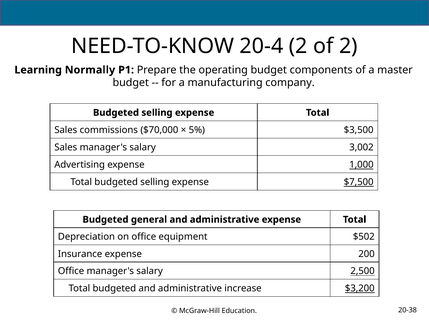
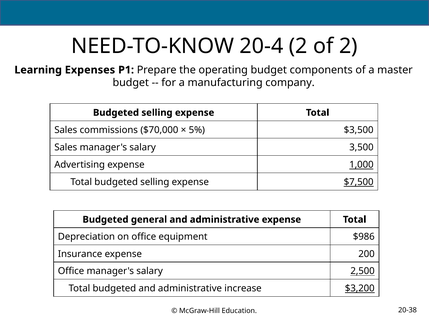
Normally: Normally -> Expenses (90, 70)
3,002: 3,002 -> 3,500 (361, 148)
$502: $502 -> $986 (364, 237)
